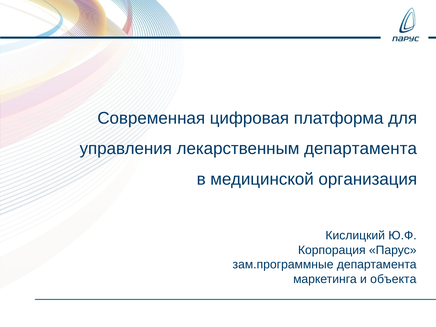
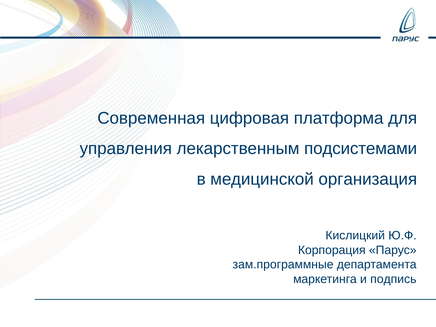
лекарственным департамента: департамента -> подсистемами (361, 149)
объекта: объекта -> подпись (393, 279)
